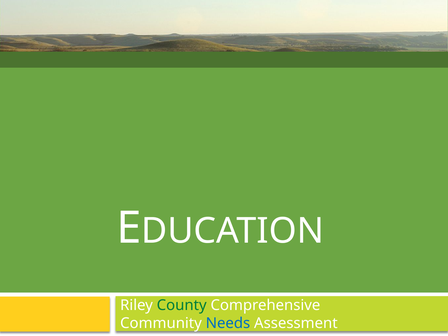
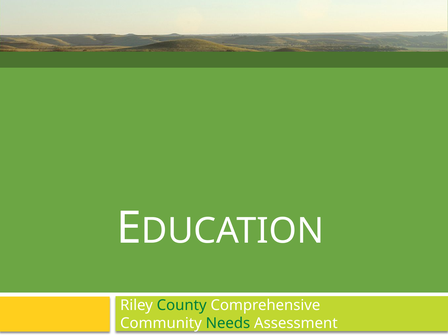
Needs colour: blue -> green (228, 323)
